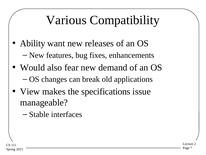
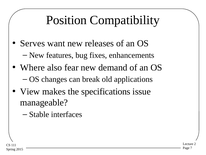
Various: Various -> Position (66, 20)
Ability: Ability -> Serves (33, 43)
Would: Would -> Where (33, 67)
